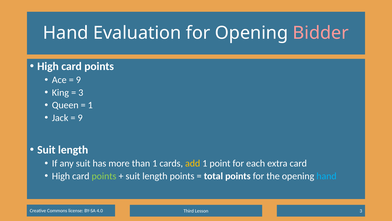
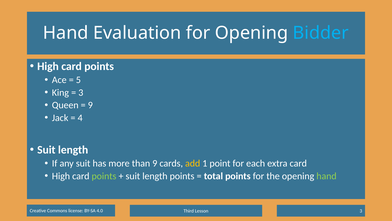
Bidder colour: pink -> light blue (321, 33)
9: 9 -> 5 (78, 80)
1: 1 -> 9 (90, 105)
9: 9 -> 4 (80, 118)
than 1: 1 -> 9 (155, 163)
hand colour: light blue -> light green (327, 176)
